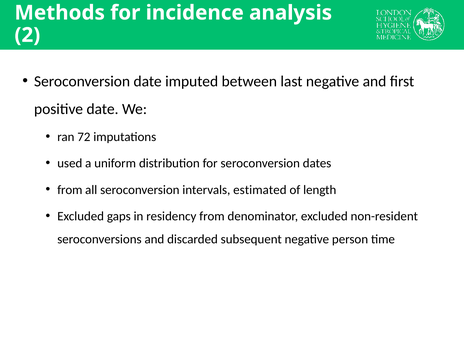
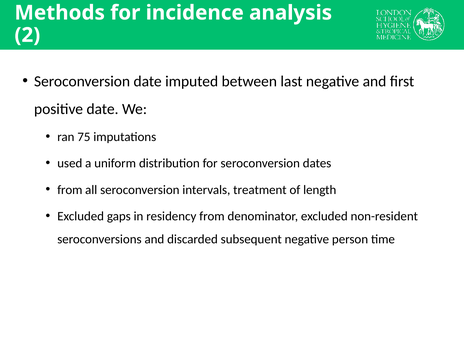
72: 72 -> 75 (84, 137)
estimated: estimated -> treatment (260, 190)
